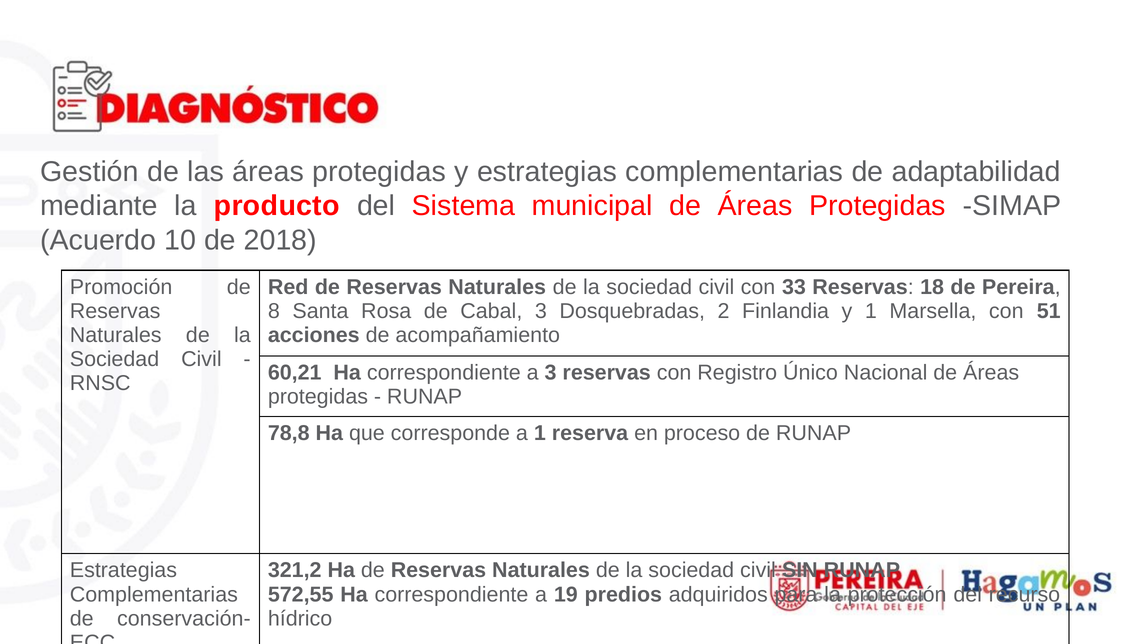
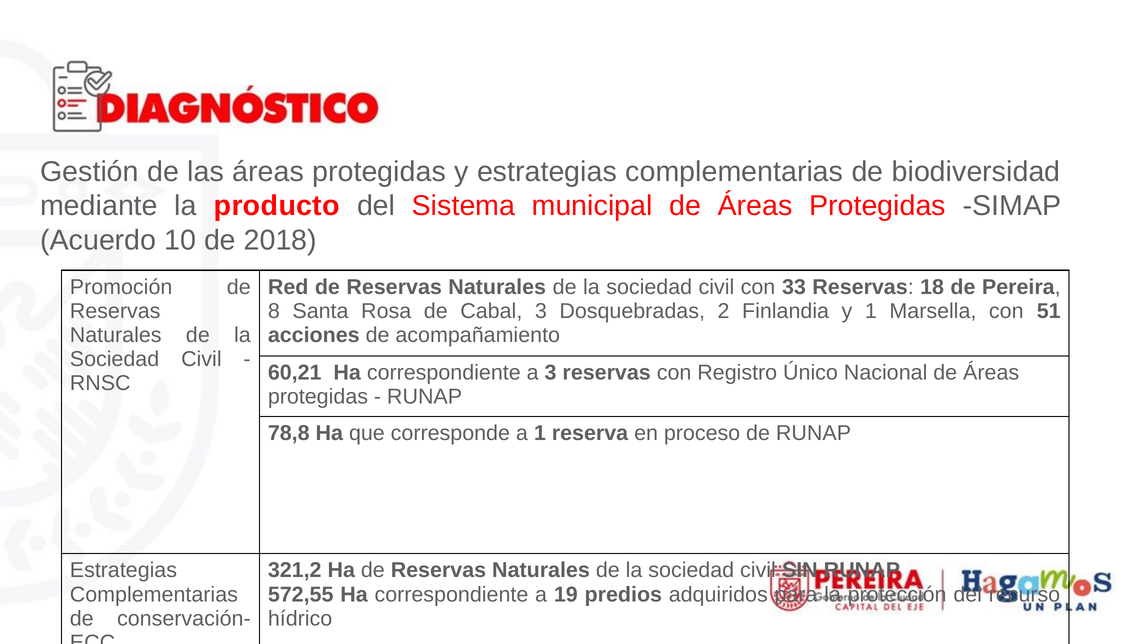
adaptabilidad: adaptabilidad -> biodiversidad (976, 172)
